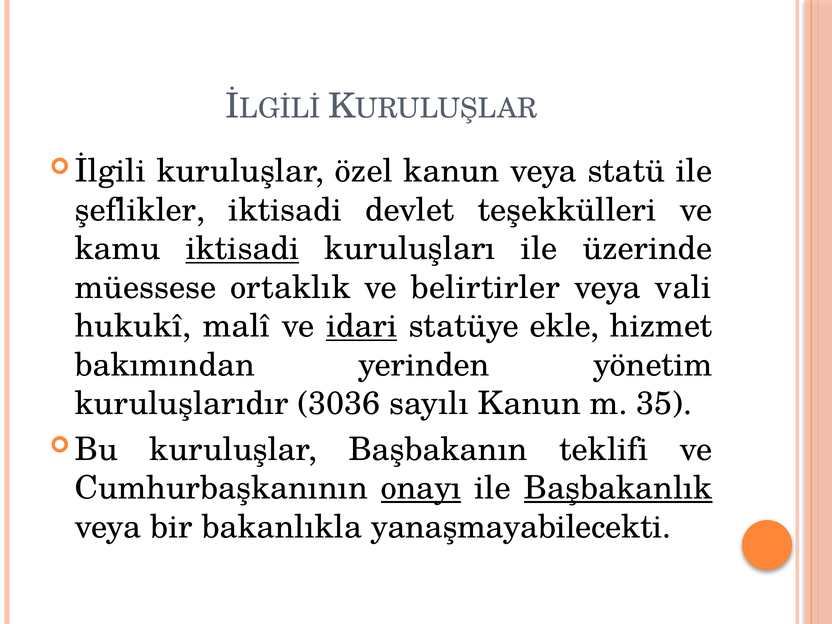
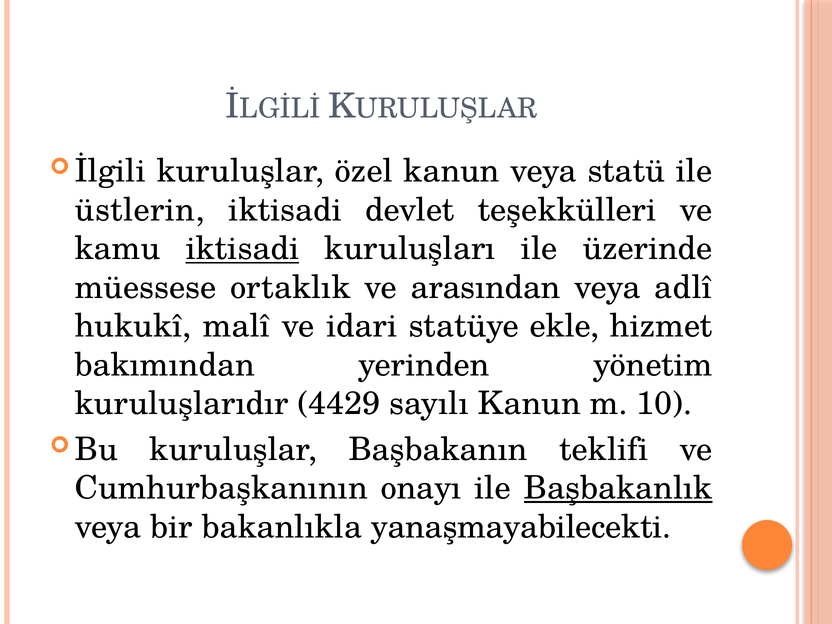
şeflikler: şeflikler -> üstlerin (140, 210)
belirtirler: belirtirler -> arasından (486, 288)
vali: vali -> adlî (683, 288)
idari underline: present -> none (362, 326)
3036: 3036 -> 4429 (339, 404)
35: 35 -> 10 (664, 404)
onayı underline: present -> none (421, 488)
